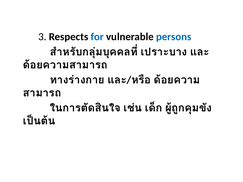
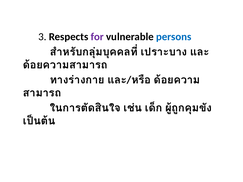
for colour: blue -> purple (97, 37)
